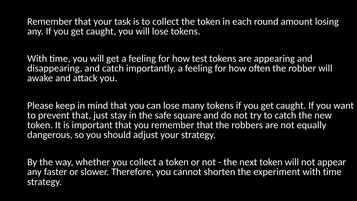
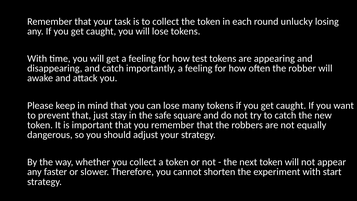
amount: amount -> unlucky (297, 21)
experiment with time: time -> start (332, 172)
